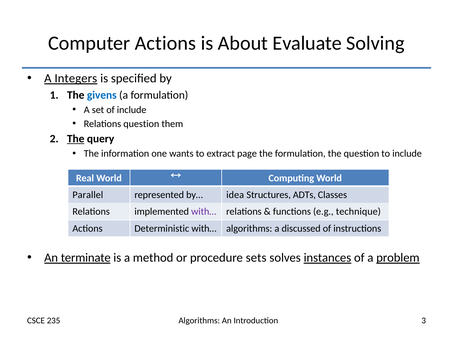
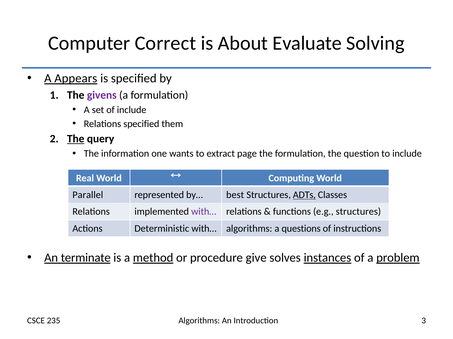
Computer Actions: Actions -> Correct (165, 43)
Integers: Integers -> Appears (76, 79)
givens colour: blue -> purple (102, 95)
Relations question: question -> specified (141, 124)
idea: idea -> best (235, 195)
ADTs underline: none -> present (304, 195)
e.g technique: technique -> structures (358, 212)
discussed: discussed -> questions (301, 229)
method underline: none -> present (153, 258)
sets: sets -> give (256, 258)
